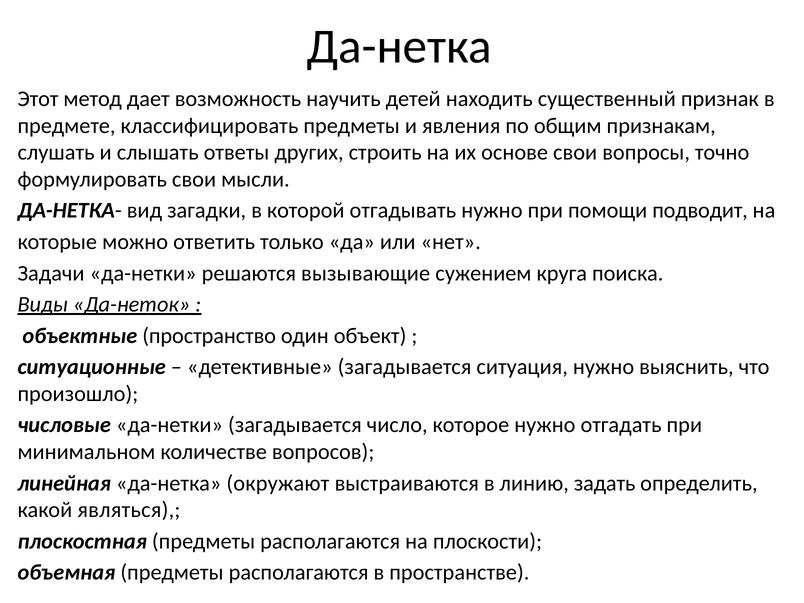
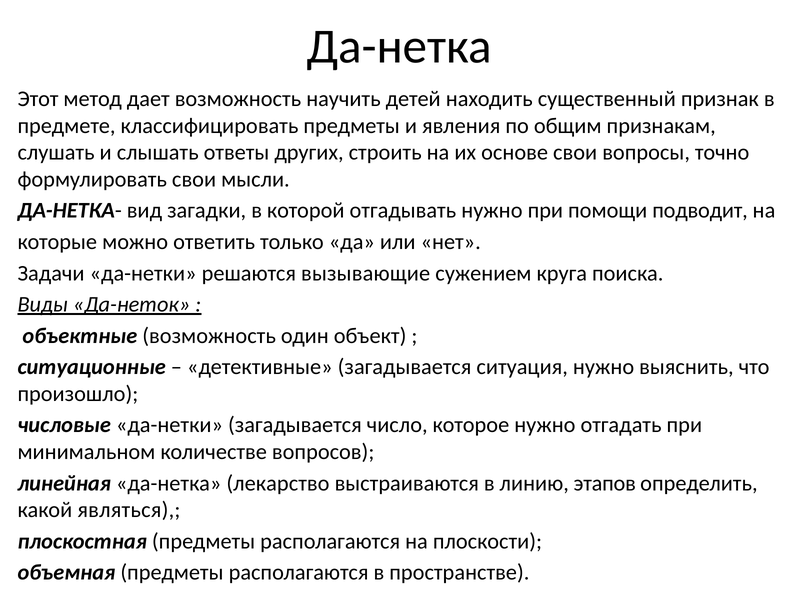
объектные пространство: пространство -> возможность (209, 336)
окружают: окружают -> лекарство (278, 483)
задать: задать -> этапов (605, 483)
